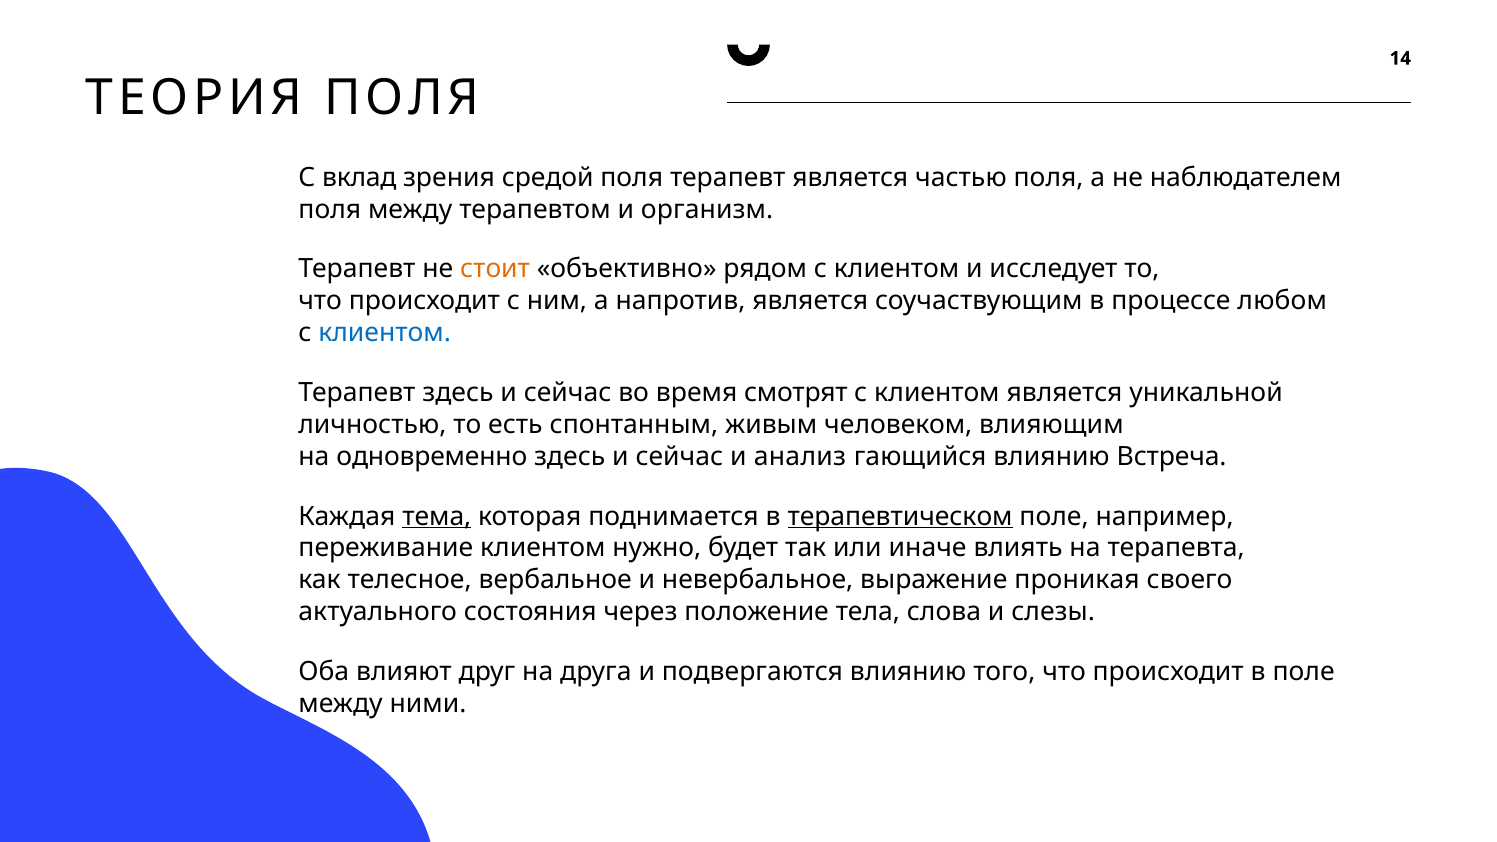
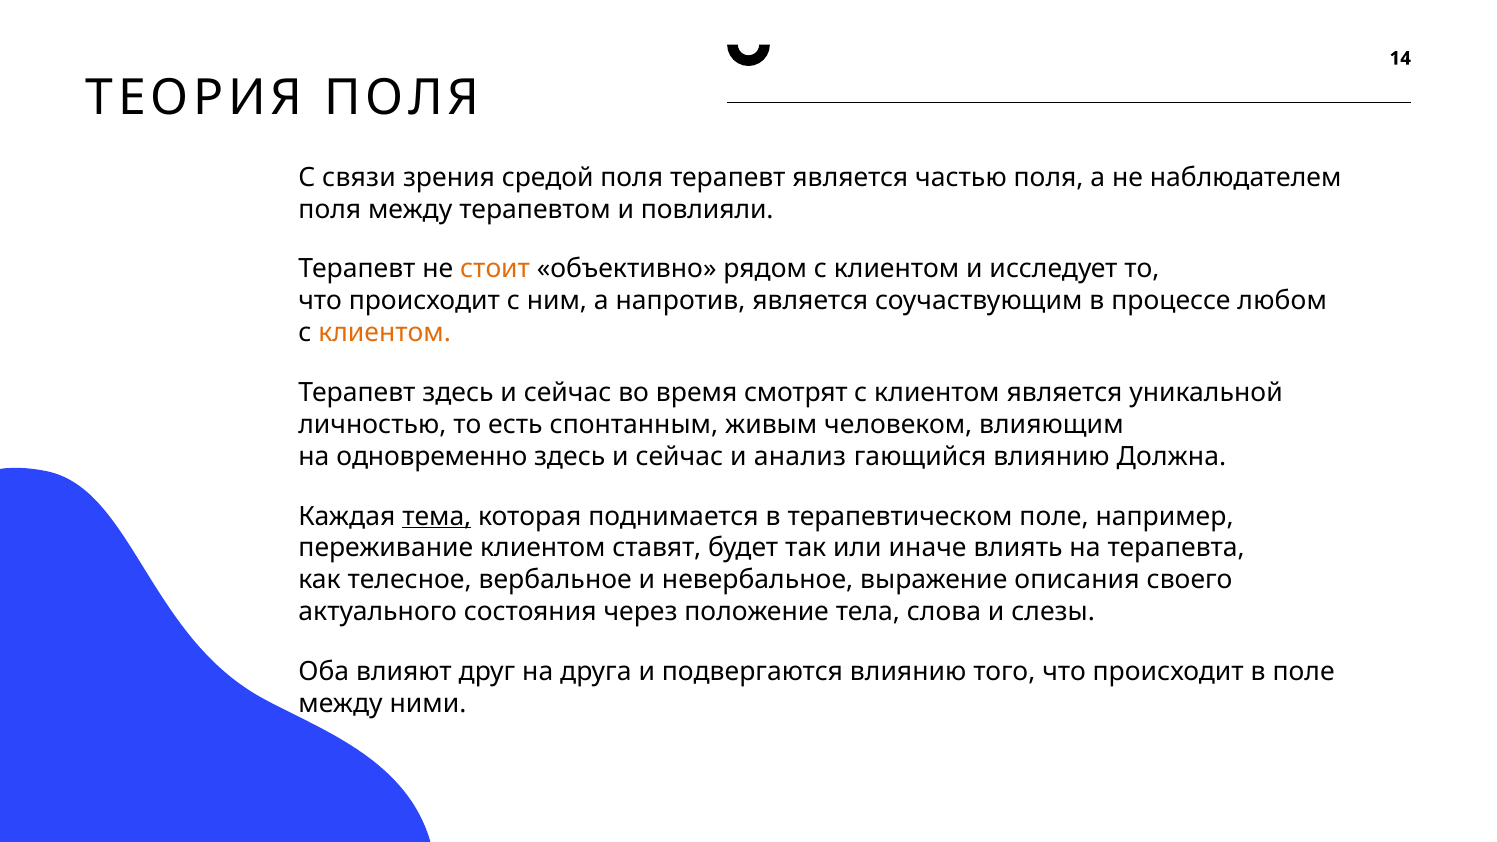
вклад: вклад -> связи (359, 178)
организм: организм -> повлияли (707, 209)
клиентом colour: blue -> orange (385, 333)
Встреча: Встреча -> Должна (1171, 456)
терапевтическом underline: present -> none (900, 516)
нужно: нужно -> ставят (657, 548)
проникая: проникая -> описания (1077, 580)
